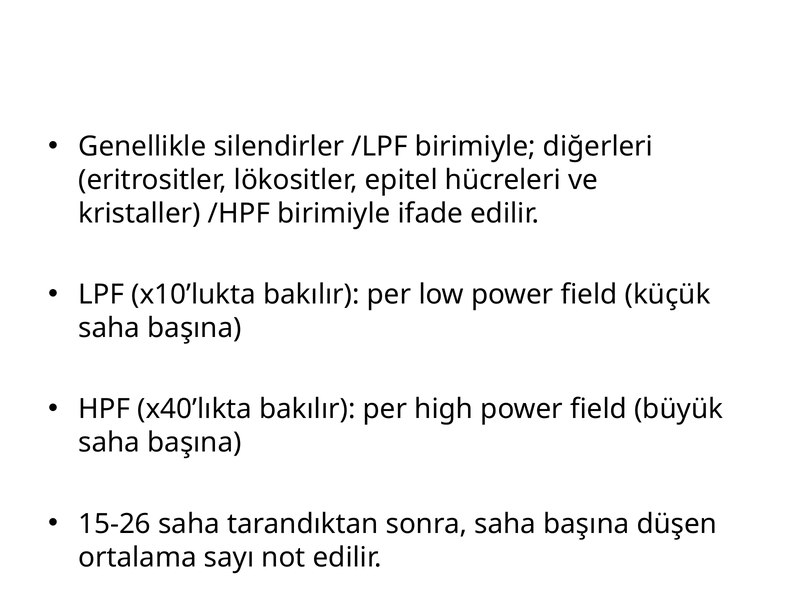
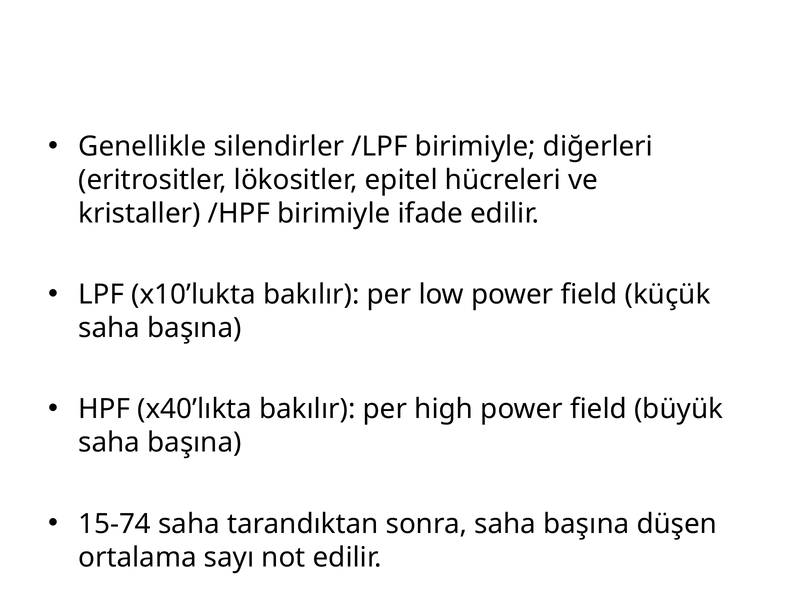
15-26: 15-26 -> 15-74 (115, 524)
